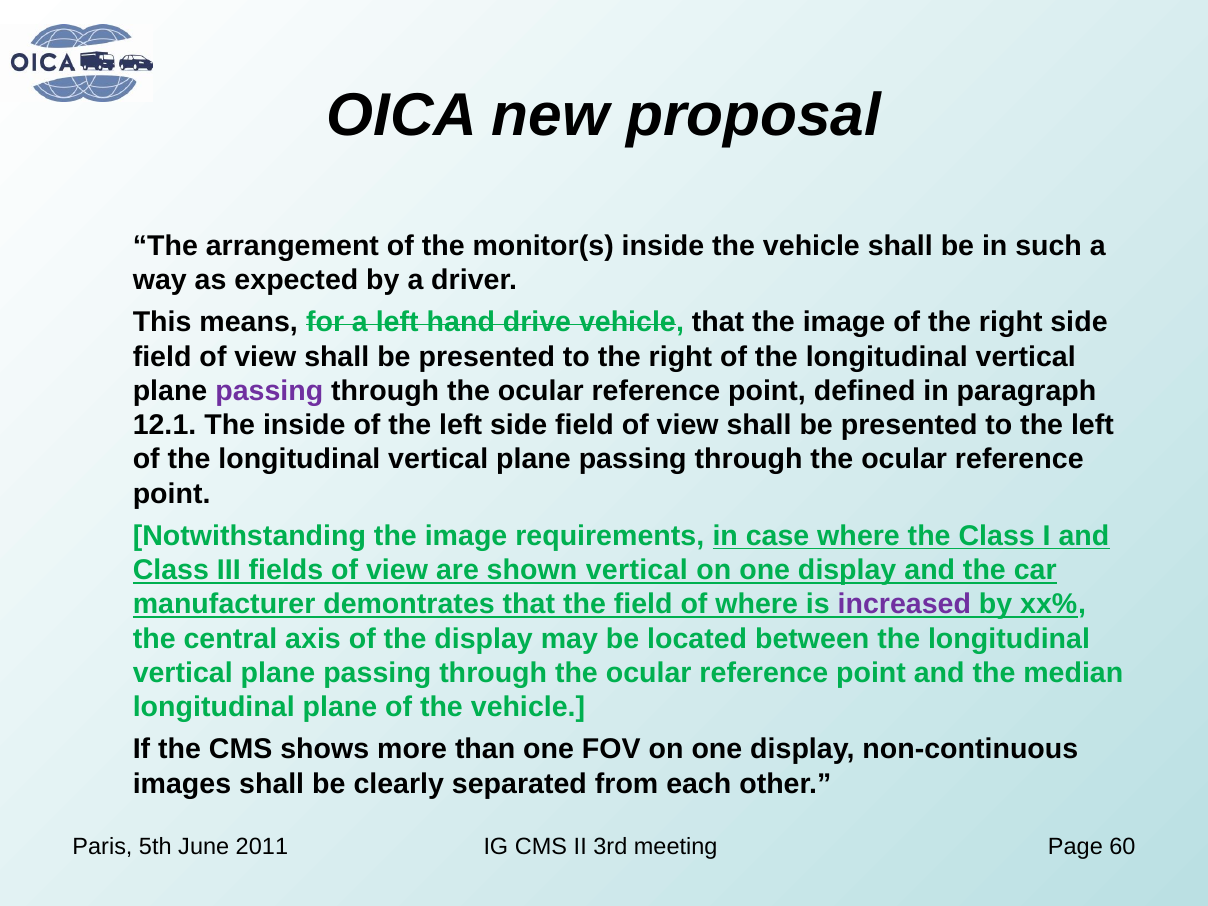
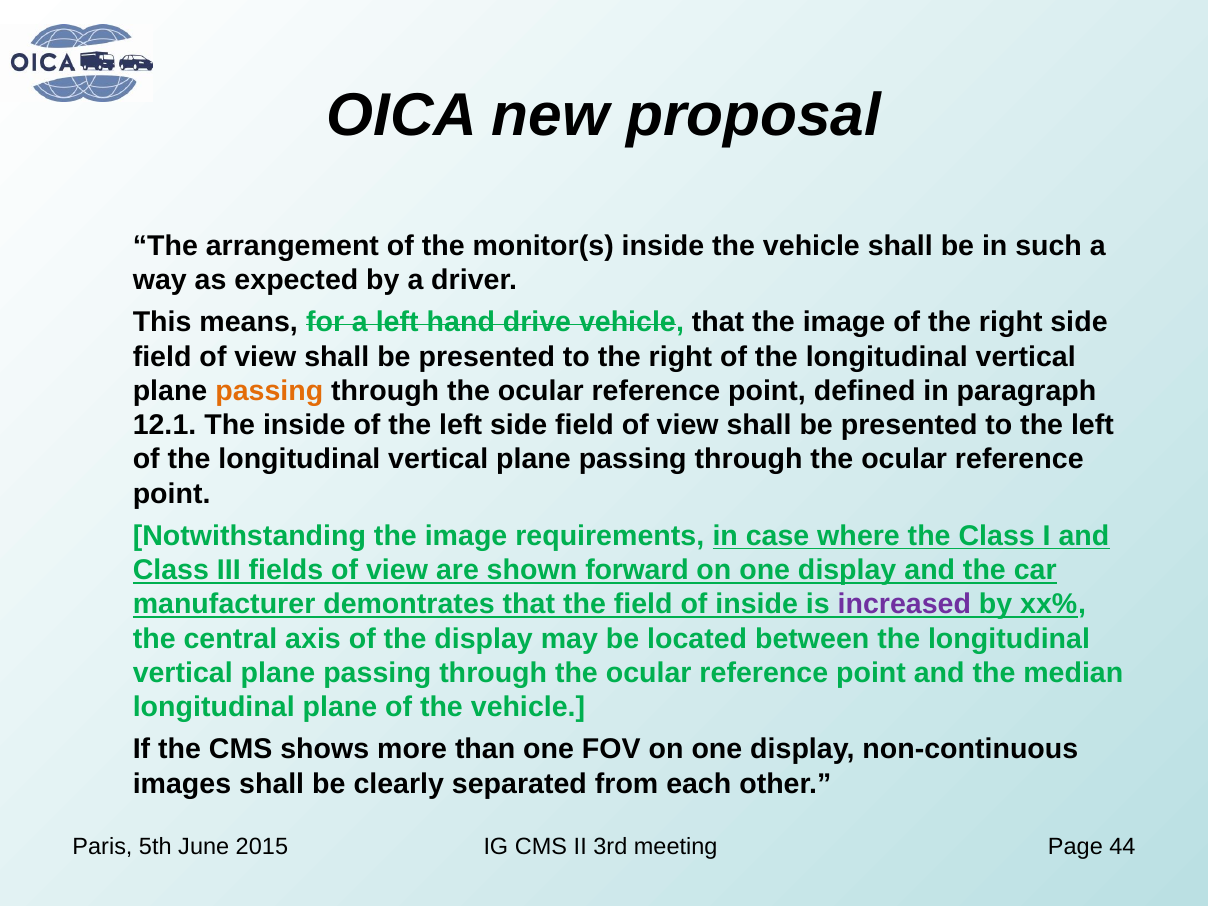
passing colour: purple -> orange (269, 391)
shown vertical: vertical -> forward (637, 570)
of where: where -> inside (757, 604)
2011: 2011 -> 2015 (262, 847)
60: 60 -> 44 (1122, 847)
